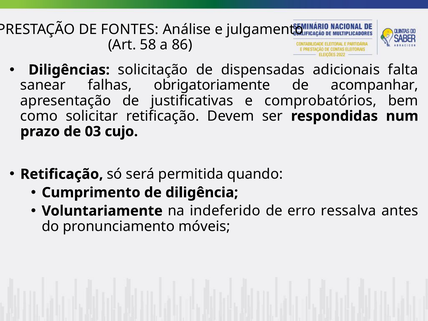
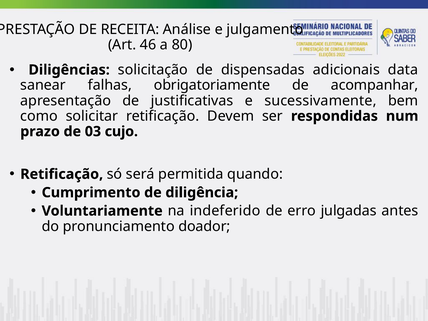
FONTES: FONTES -> RECEITA (130, 29)
58: 58 -> 46 (148, 45)
86: 86 -> 80 (182, 45)
falta: falta -> data (403, 70)
comprobatórios: comprobatórios -> sucessivamente (320, 101)
ressalva: ressalva -> julgadas (349, 211)
móveis: móveis -> doador (204, 226)
